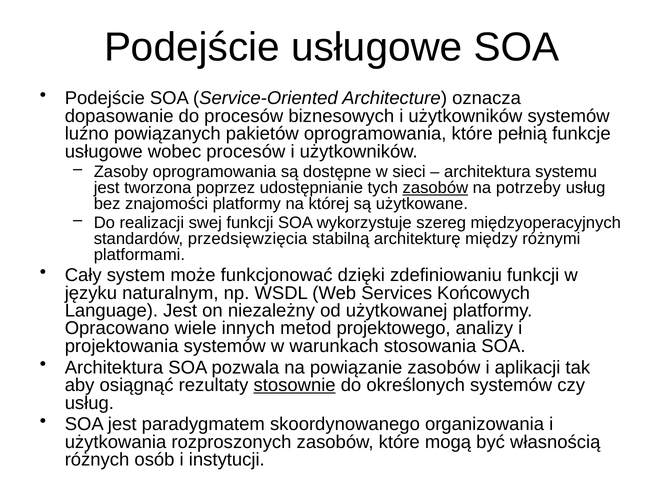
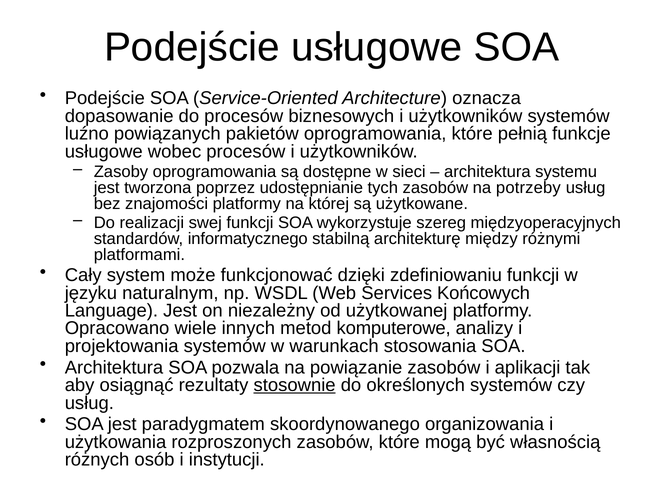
zasobów underline: present -> none (435, 188)
przedsięwzięcia: przedsięwzięcia -> informatycznego (248, 239)
projektowego: projektowego -> komputerowe (394, 328)
